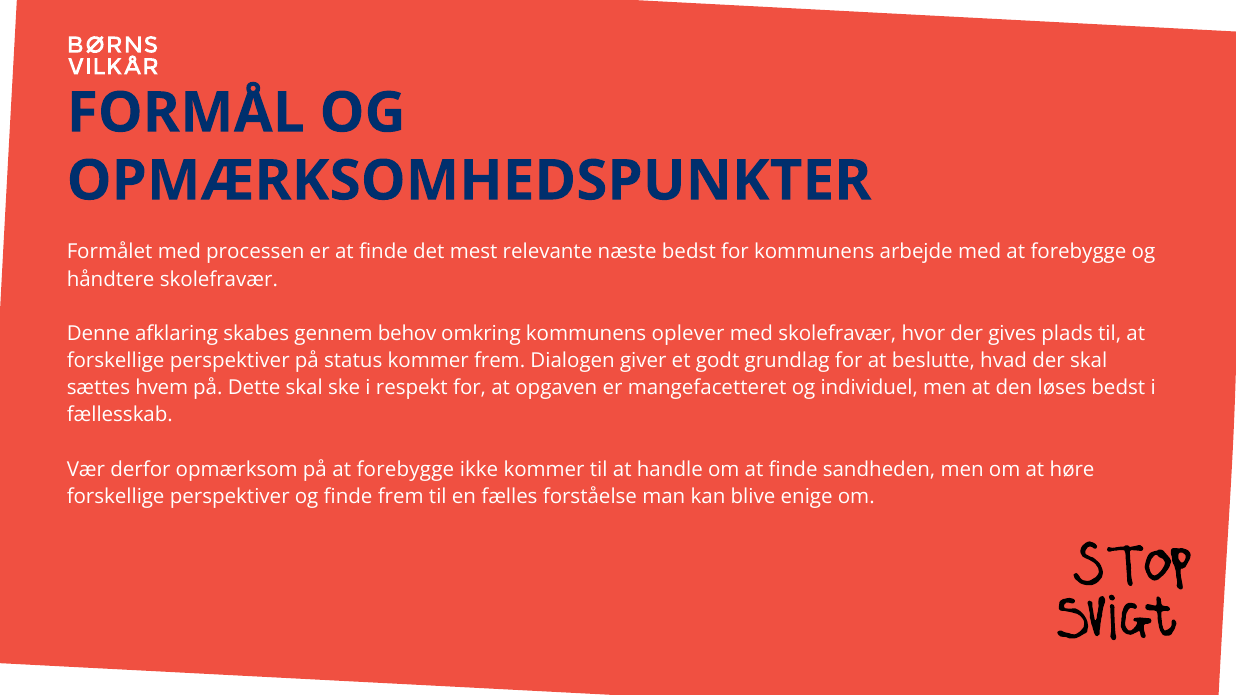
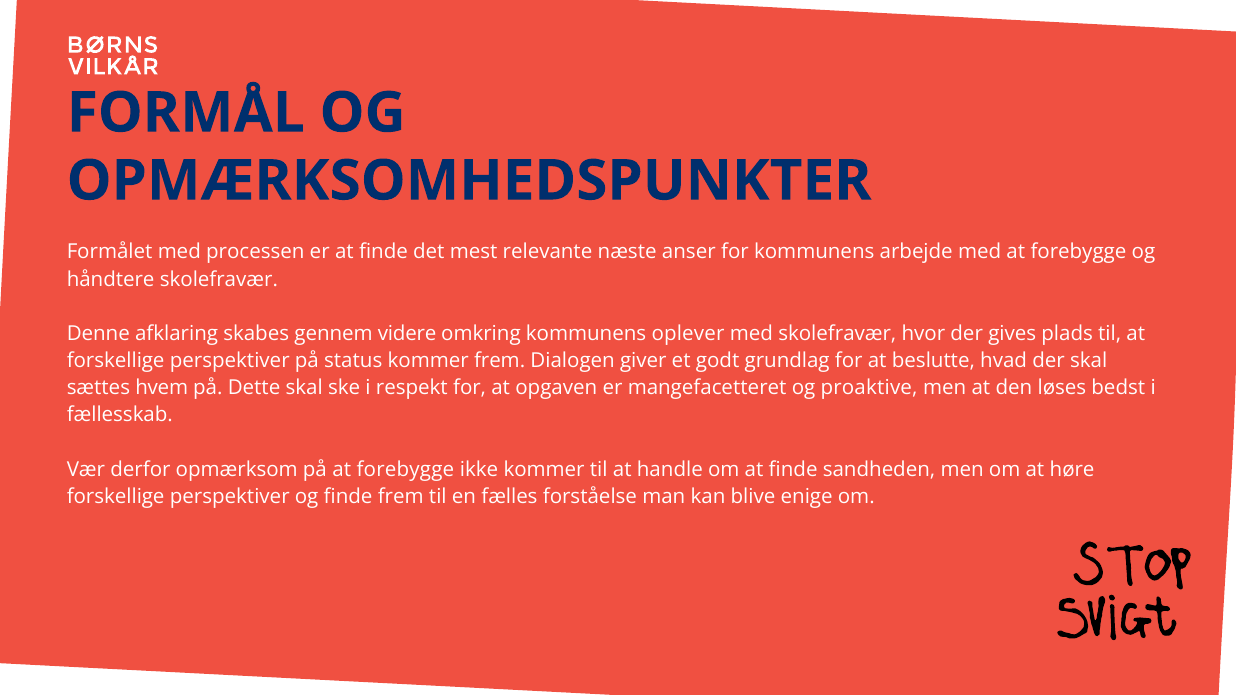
næste bedst: bedst -> anser (689, 252)
behov: behov -> videre (407, 334)
individuel: individuel -> proaktive (869, 388)
